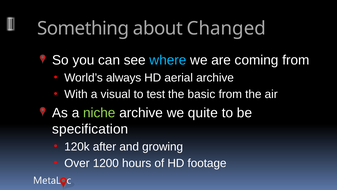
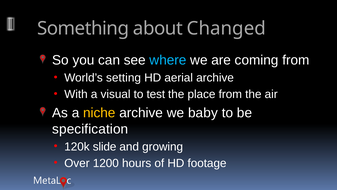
always: always -> setting (124, 78)
basic: basic -> place (201, 94)
niche colour: light green -> yellow (99, 113)
quite: quite -> baby (203, 113)
after: after -> slide (105, 146)
